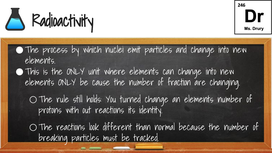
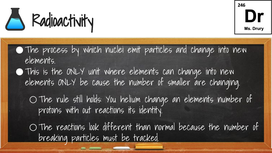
fraction: fraction -> smaller (179, 83)
turned: turned -> helium (130, 99)
